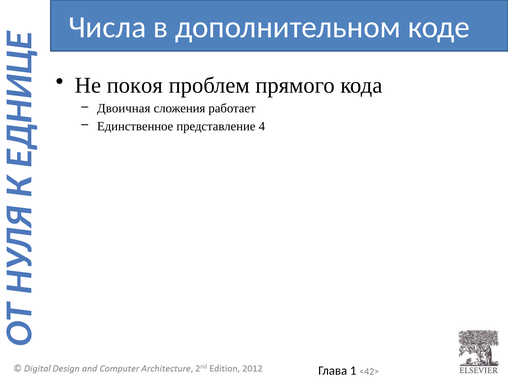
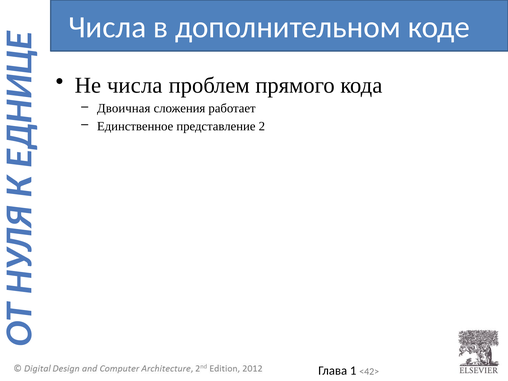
Не покоя: покоя -> числа (135, 85)
4: 4 -> 2 (262, 126)
